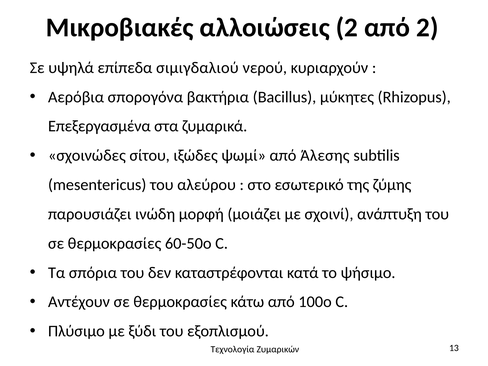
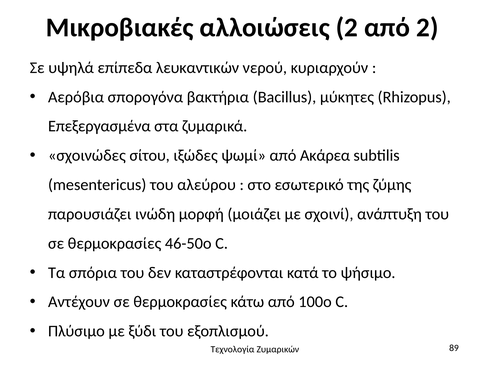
σιμιγδαλιού: σιμιγδαλιού -> λευκαντικών (198, 68)
Άλεσης: Άλεσης -> Ακάρεα (325, 156)
60-50ο: 60-50ο -> 46-50ο (188, 243)
13: 13 -> 89 (454, 348)
